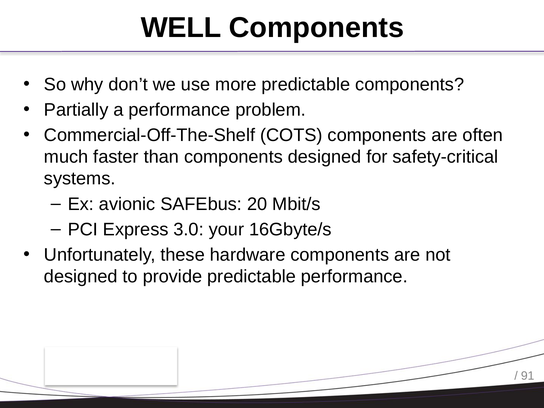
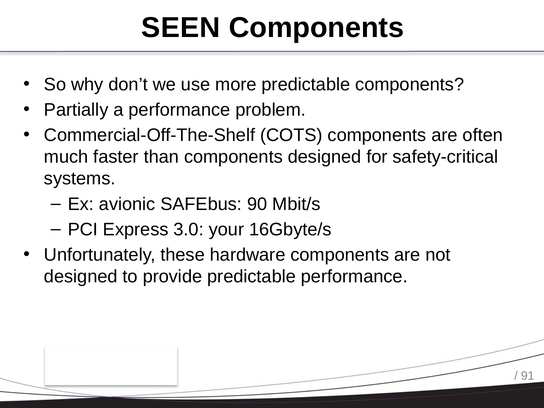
WELL: WELL -> SEEN (181, 28)
20: 20 -> 90 (257, 204)
